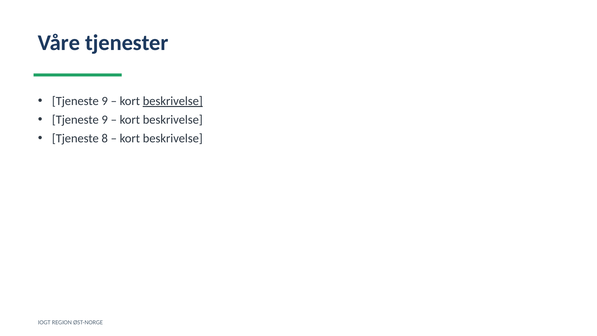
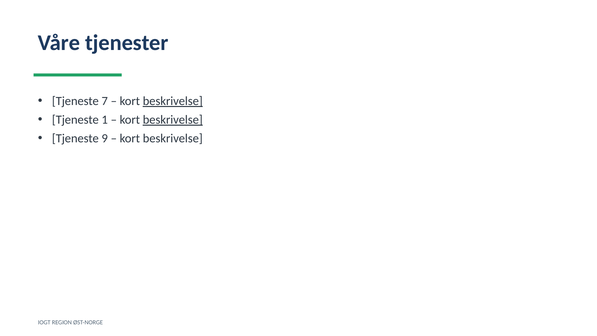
9: 9 -> 7 (105, 101)
9: 9 -> 1 (105, 120)
beskrivelse underline: none -> present (173, 120)
8: 8 -> 9 (105, 138)
